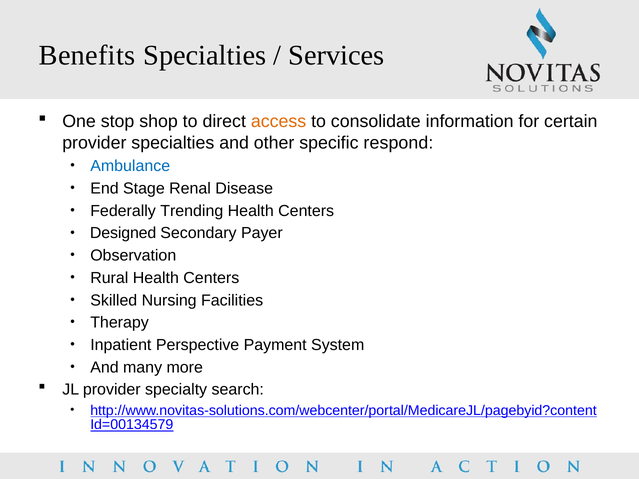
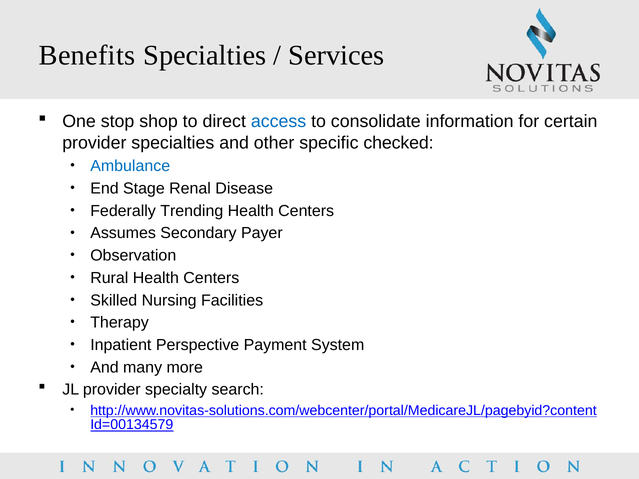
access colour: orange -> blue (279, 122)
respond: respond -> checked (399, 143)
Designed: Designed -> Assumes (123, 233)
